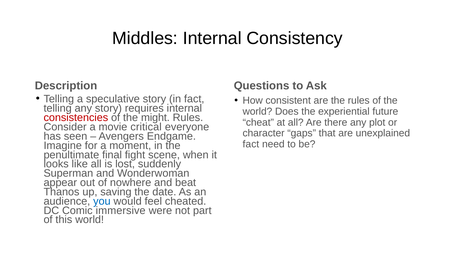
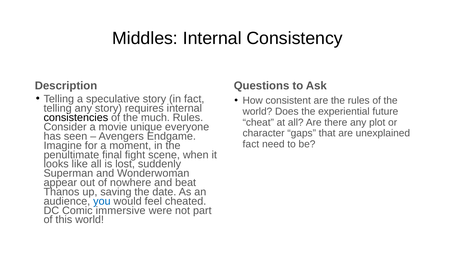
consistencies colour: red -> black (76, 118)
might: might -> much (155, 118)
critical: critical -> unique (146, 127)
